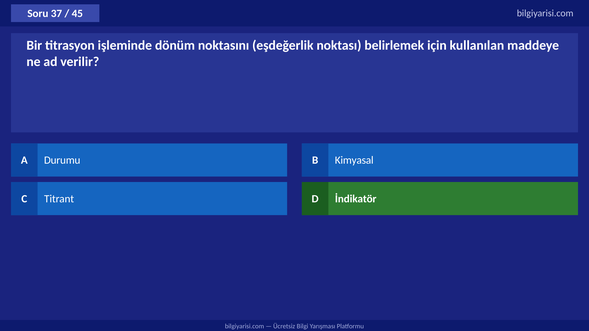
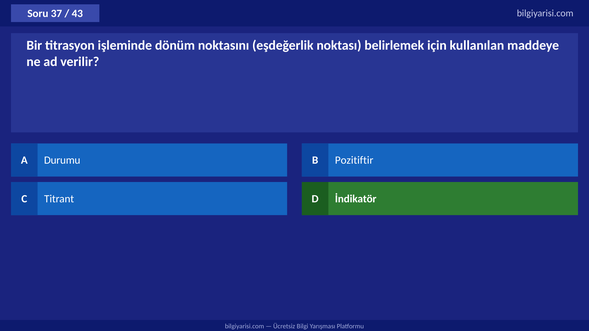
45: 45 -> 43 (77, 13)
Kimyasal: Kimyasal -> Pozitiftir (354, 160)
